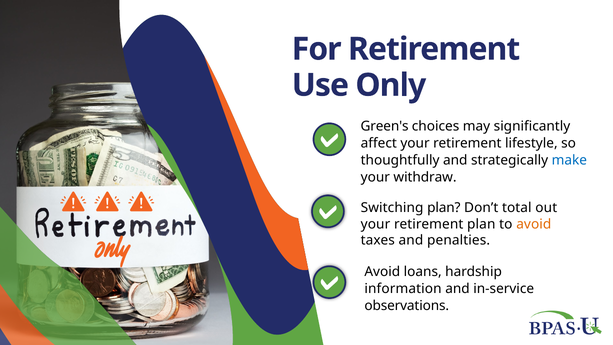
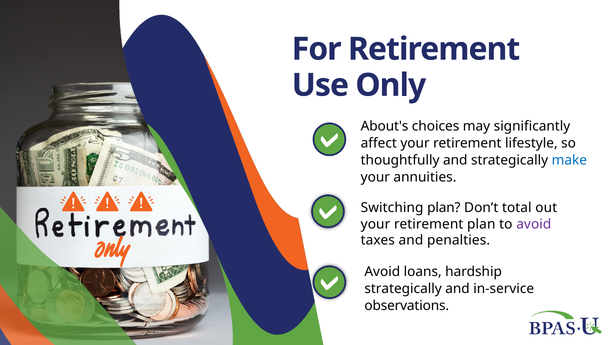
Green's: Green's -> About's (385, 126)
withdraw: withdraw -> annuities (425, 177)
avoid colour: orange -> purple (534, 224)
information: information -> strategically (403, 288)
